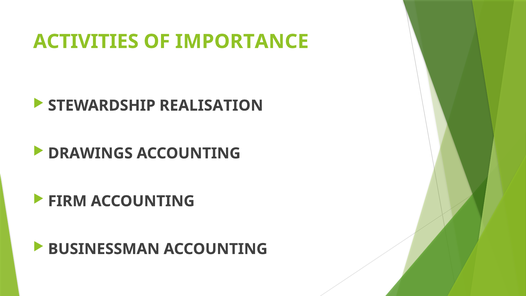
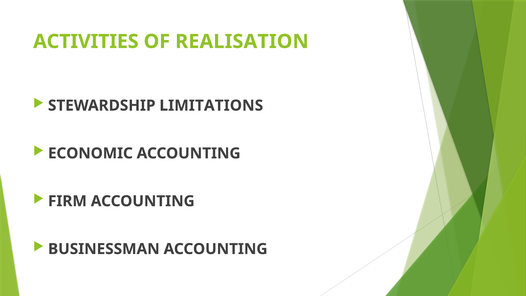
IMPORTANCE: IMPORTANCE -> REALISATION (242, 41)
REALISATION: REALISATION -> LIMITATIONS (211, 105)
DRAWINGS: DRAWINGS -> ECONOMIC (90, 153)
